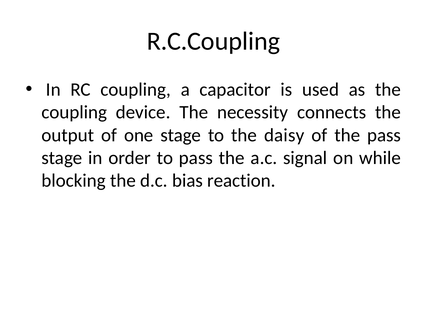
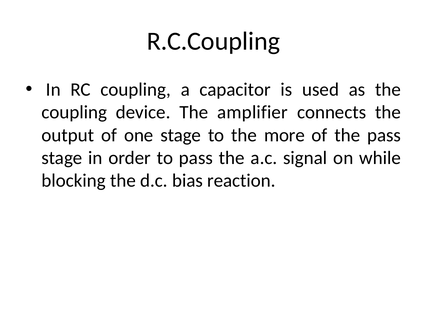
necessity: necessity -> amplifier (253, 112)
daisy: daisy -> more (284, 135)
